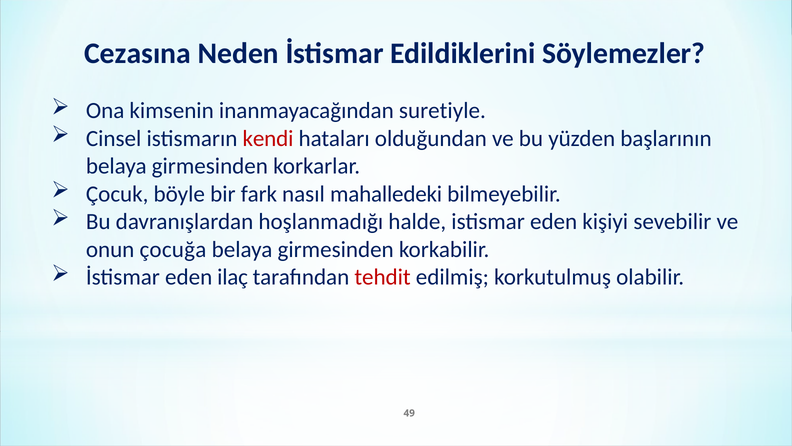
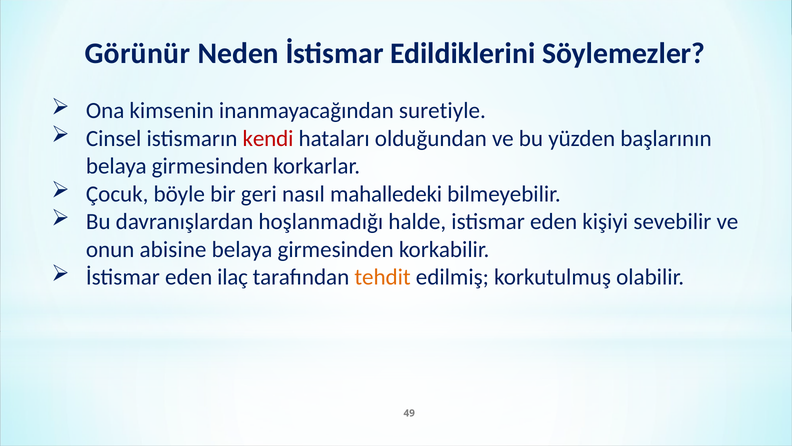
Cezasına: Cezasına -> Görünür (137, 53)
fark: fark -> geri (259, 194)
çocuğa: çocuğa -> abisine (173, 249)
tehdit colour: red -> orange (383, 277)
